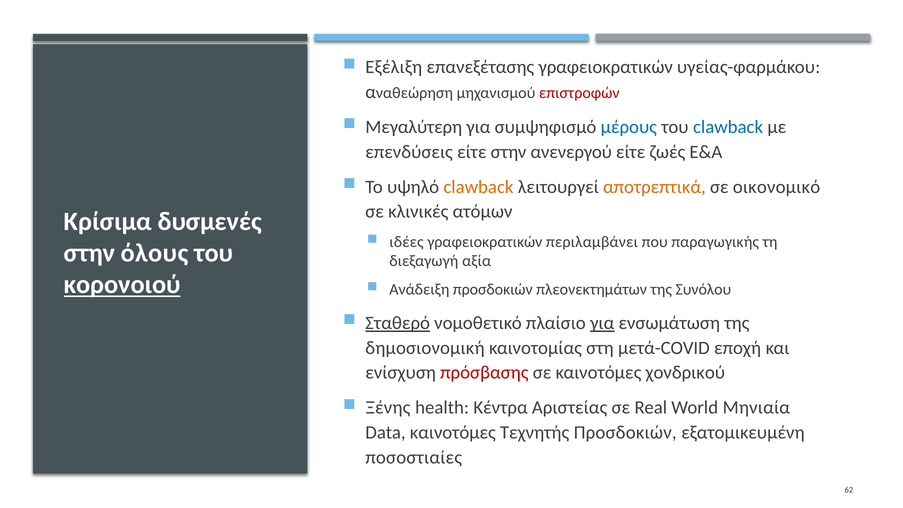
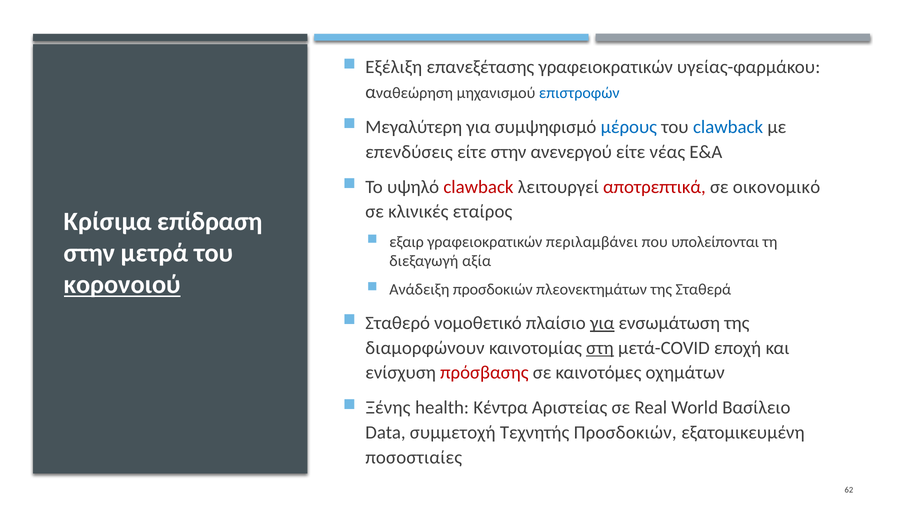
επιστροφών colour: red -> blue (579, 93)
ζωές: ζωές -> νέας (667, 152)
clawback colour: orange -> red (478, 187)
αποτρεπτικά colour: orange -> red (654, 187)
ατόμων: ατόμων -> εταίρος (482, 212)
δυσμενές: δυσμενές -> επίδραση (210, 221)
ιδέες: ιδέες -> εξαιρ (407, 242)
παραγωγικής: παραγωγικής -> υπολείπονται (715, 242)
όλους: όλους -> μετρά (155, 253)
Συνόλου: Συνόλου -> Σταθερά (703, 290)
Σταθερό underline: present -> none (398, 323)
δημοσιονομική: δημοσιονομική -> διαμορφώνουν (425, 348)
στη underline: none -> present (600, 348)
χονδρικού: χονδρικού -> οχημάτων (685, 373)
Μηνιαία: Μηνιαία -> Βασίλειο (756, 408)
Data καινοτόμες: καινοτόμες -> συμμετοχή (453, 433)
